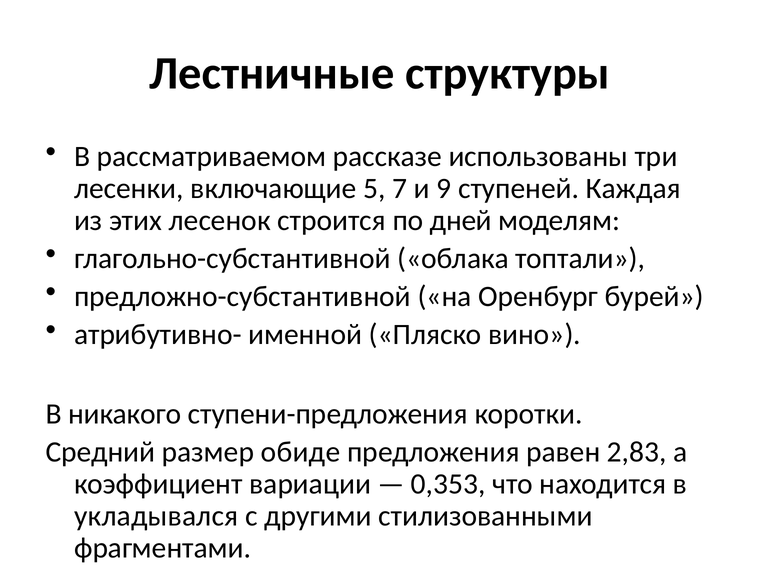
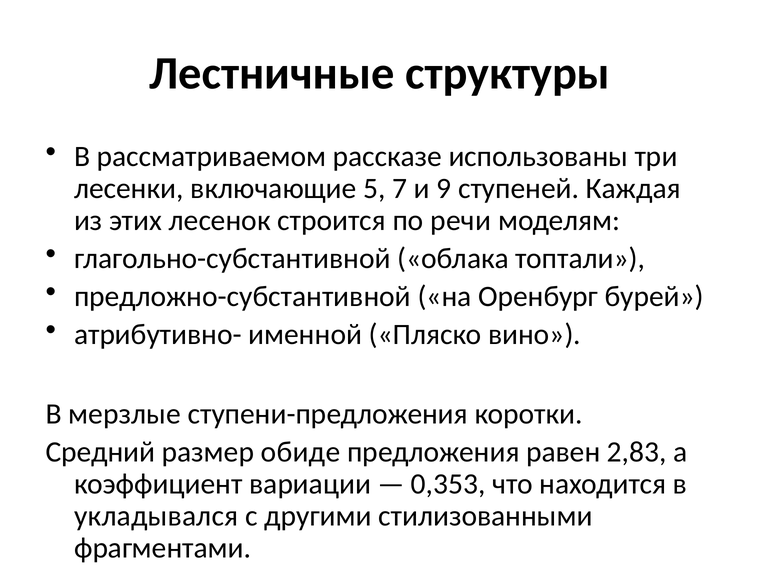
дней: дней -> речи (461, 220)
никакого: никакого -> мерзлые (125, 414)
